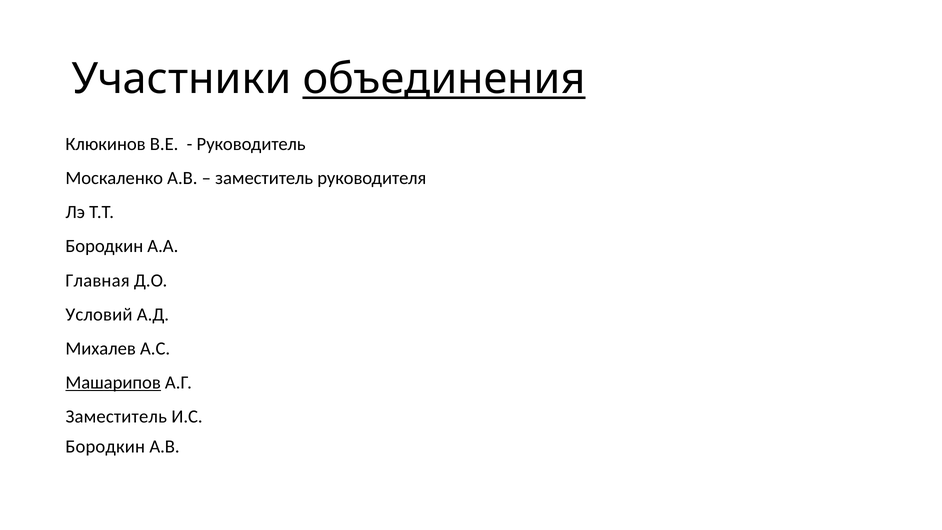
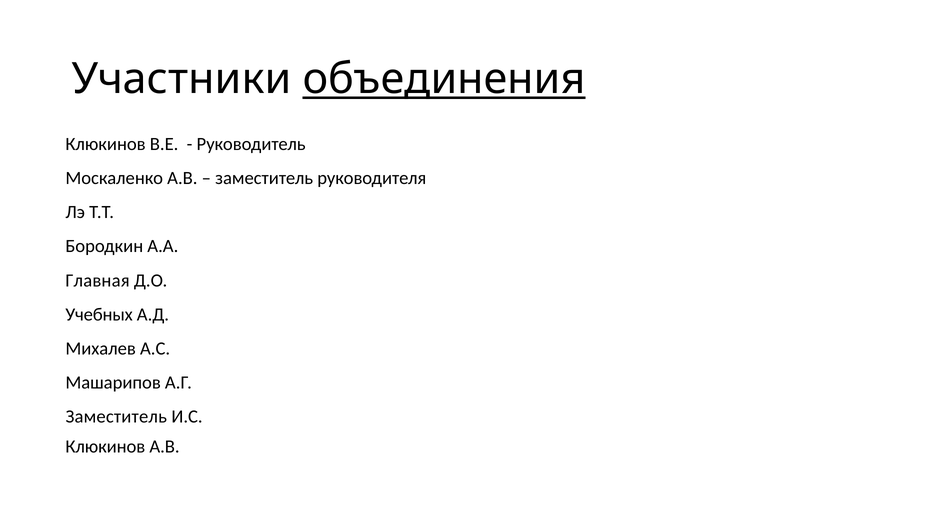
Условий: Условий -> Учебных (99, 314)
Машарипов underline: present -> none (113, 382)
Бородкин: Бородкин -> Клюкинов (105, 446)
